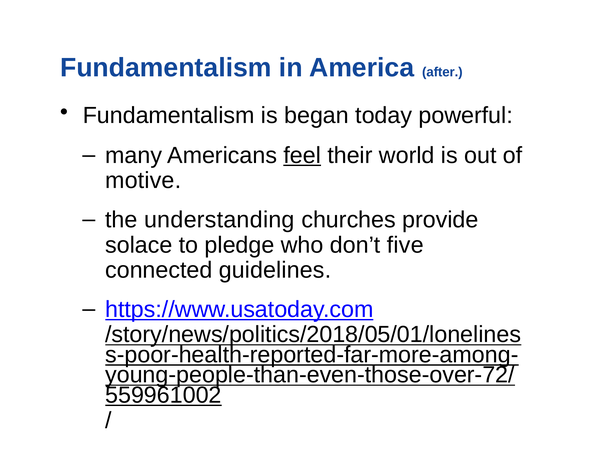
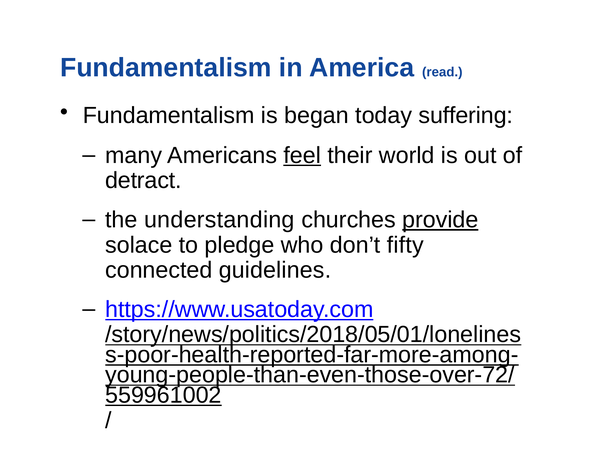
after: after -> read (442, 72)
powerful: powerful -> suffering (466, 115)
motive: motive -> detract (143, 180)
provide underline: none -> present (440, 219)
five: five -> fifty (405, 245)
